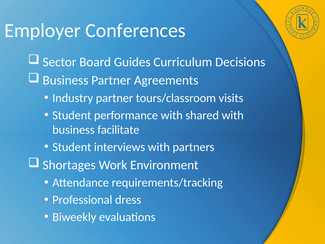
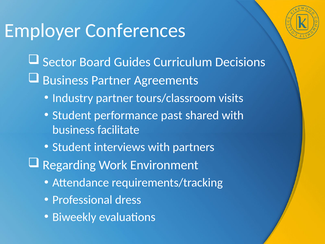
performance with: with -> past (172, 115)
Shortages: Shortages -> Regarding (69, 165)
